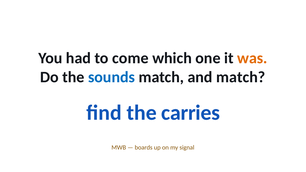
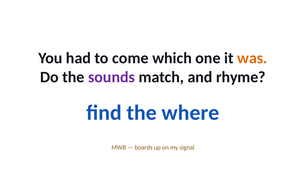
sounds colour: blue -> purple (112, 77)
and match: match -> rhyme (241, 77)
carries: carries -> where (190, 113)
